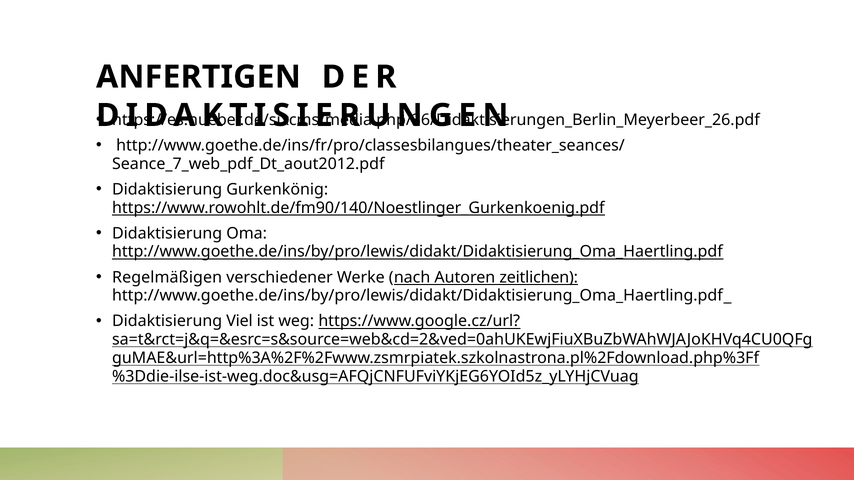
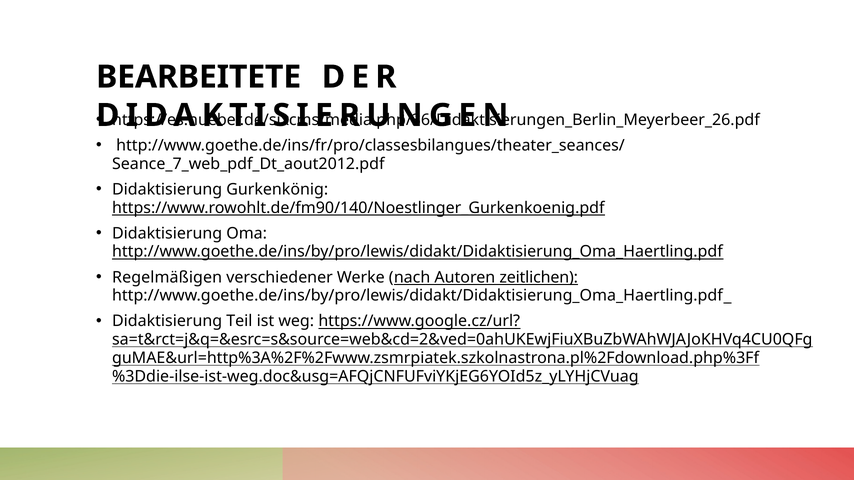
ANFERTIGEN: ANFERTIGEN -> BEARBEITETE (199, 77)
Viel: Viel -> Teil (239, 321)
